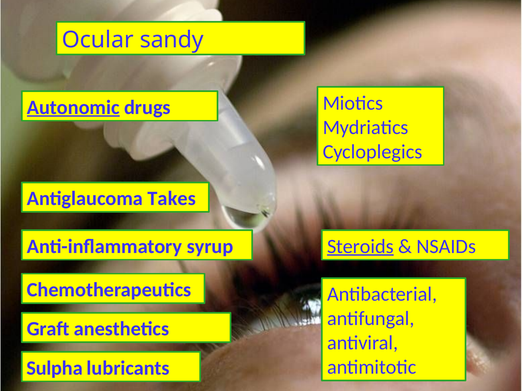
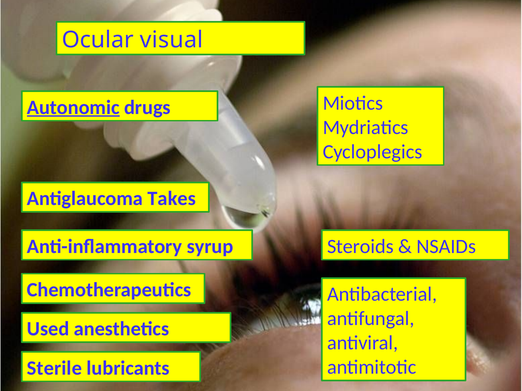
sandy: sandy -> visual (172, 40)
Steroids underline: present -> none (360, 247)
Graft: Graft -> Used (48, 329)
Sulpha: Sulpha -> Sterile (54, 369)
